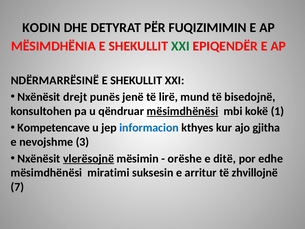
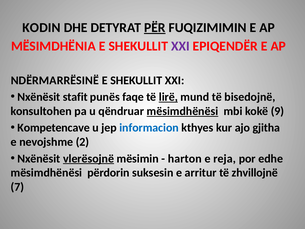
PËR underline: none -> present (155, 28)
XXI colour: green -> purple (180, 46)
drejt: drejt -> stafit (75, 97)
jenë: jenë -> faqe (133, 97)
lirë underline: none -> present (168, 97)
1: 1 -> 9 (277, 111)
3: 3 -> 2 (82, 142)
orëshe: orëshe -> harton (185, 158)
ditë: ditë -> reja (225, 158)
miratimi: miratimi -> përdorin (108, 173)
